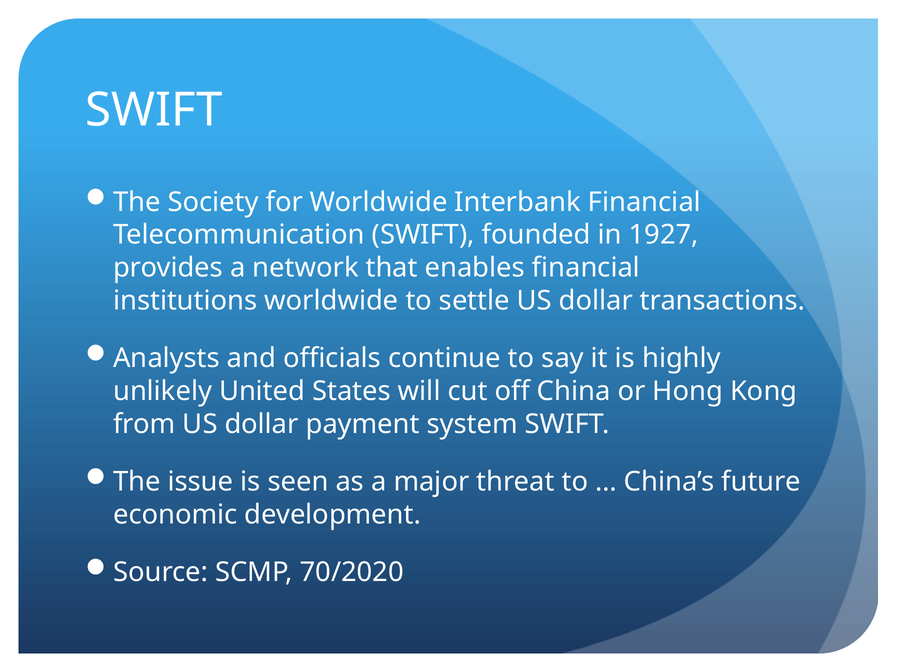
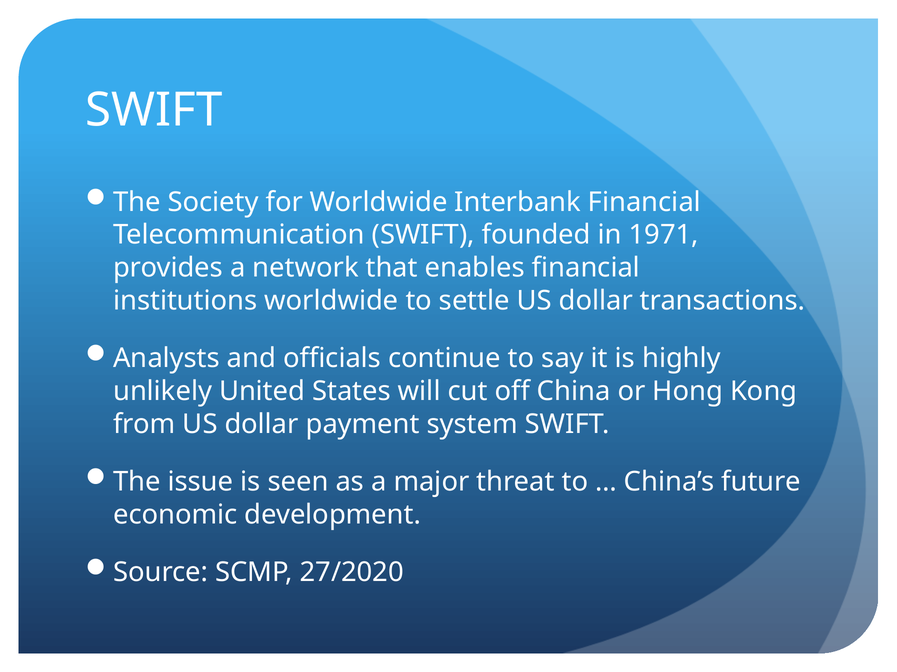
1927: 1927 -> 1971 (664, 235)
70/2020: 70/2020 -> 27/2020 (352, 573)
